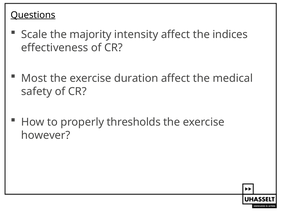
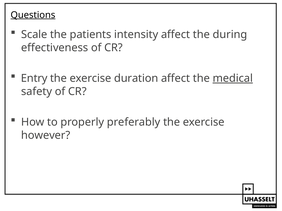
majority: majority -> patients (91, 35)
indices: indices -> during (230, 35)
Most: Most -> Entry (34, 78)
medical underline: none -> present (233, 78)
thresholds: thresholds -> preferably (134, 122)
